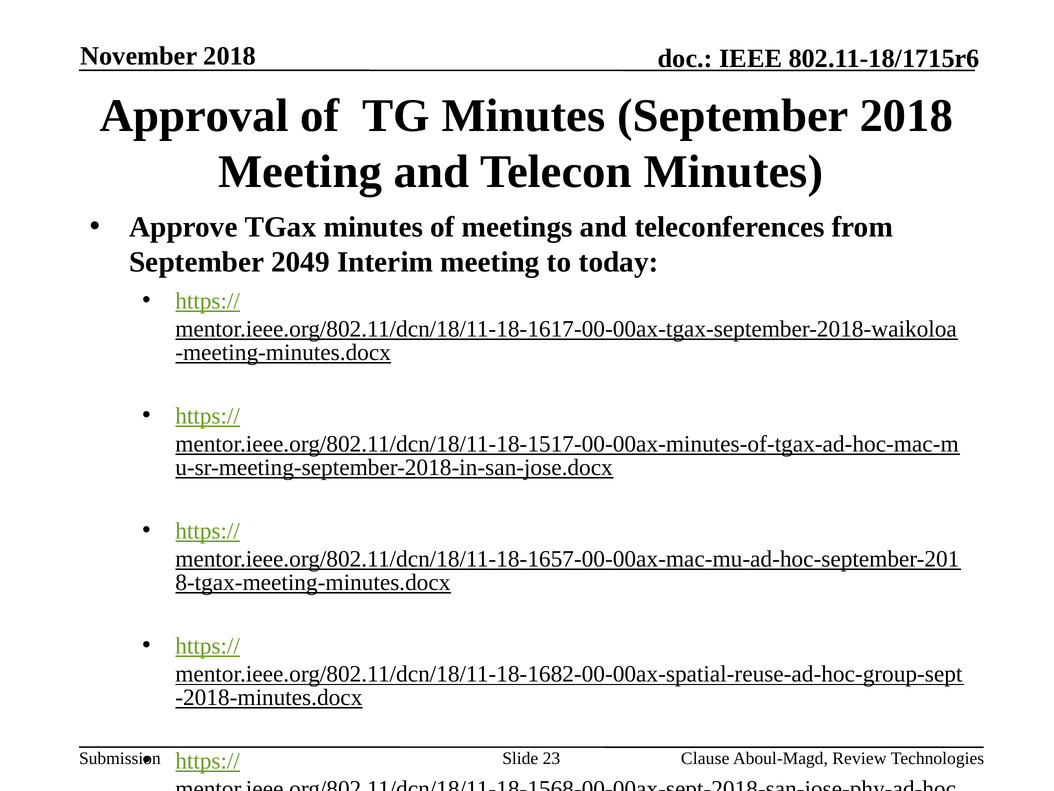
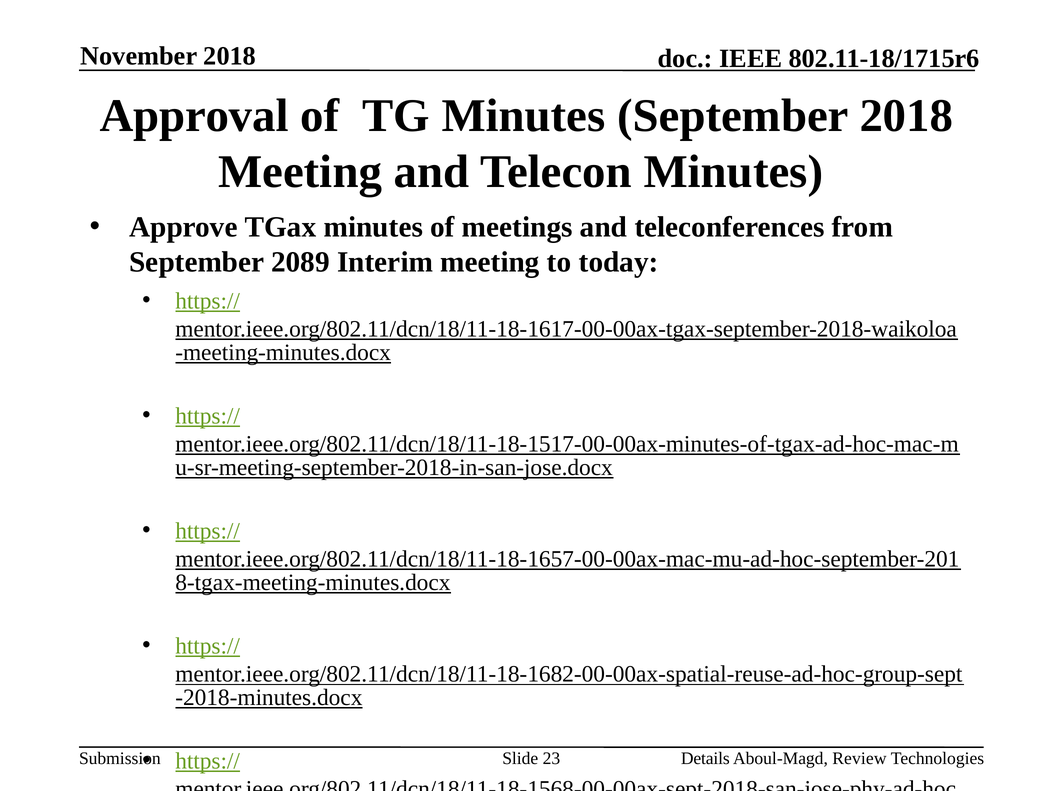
2049: 2049 -> 2089 (300, 262)
Clause: Clause -> Details (705, 758)
